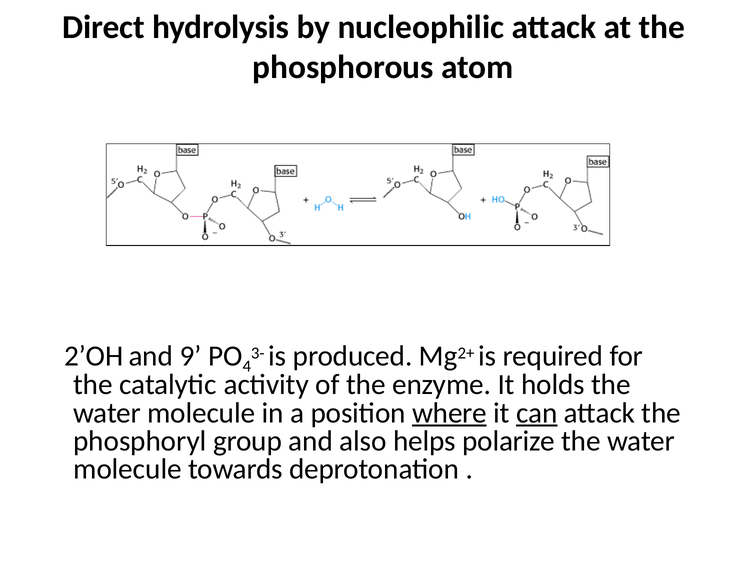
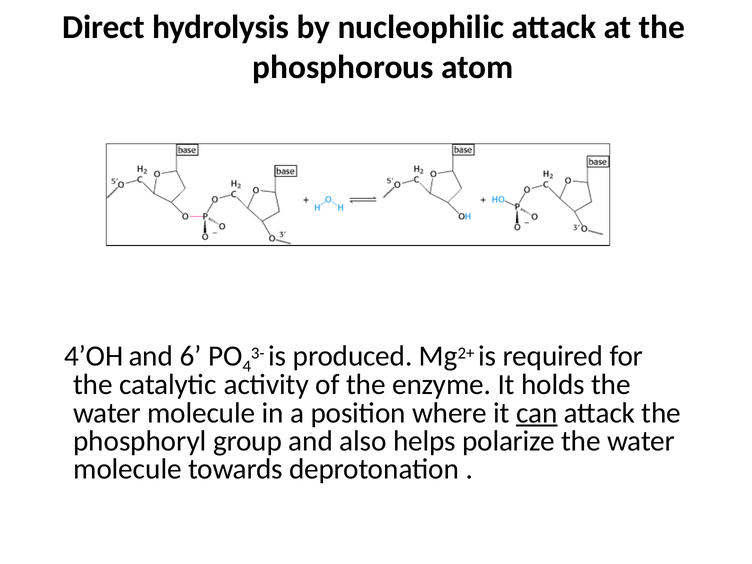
2’OH: 2’OH -> 4’OH (94, 356)
9: 9 -> 6 (191, 356)
where underline: present -> none (450, 413)
